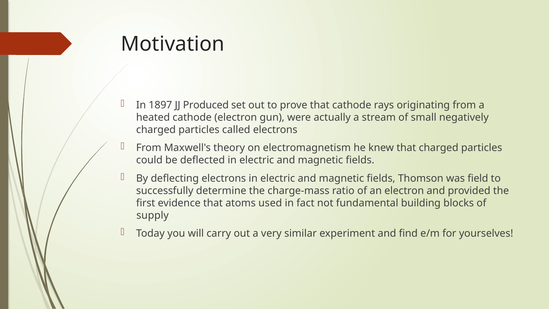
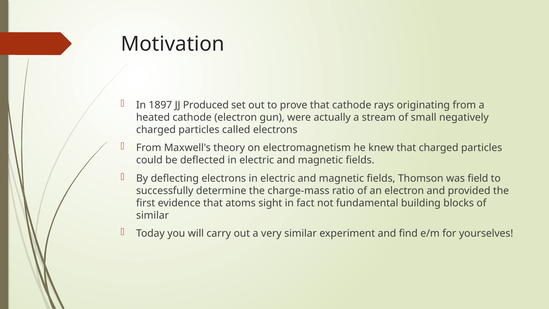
used: used -> sight (270, 203)
supply: supply -> similar (153, 215)
